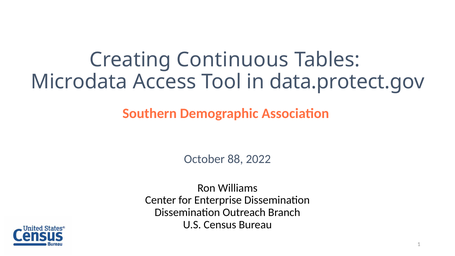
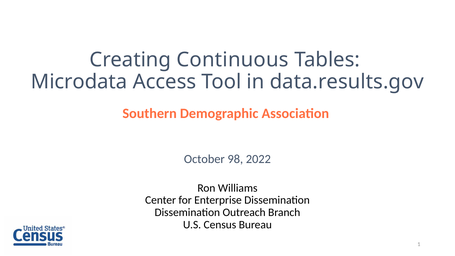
data.protect.gov: data.protect.gov -> data.results.gov (347, 82)
88: 88 -> 98 (235, 159)
